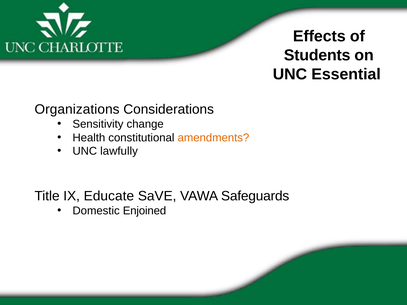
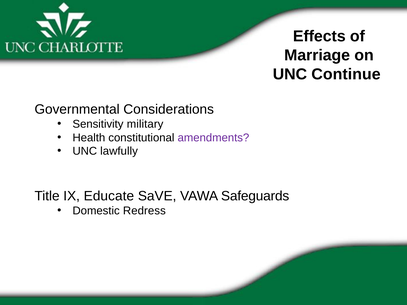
Students: Students -> Marriage (317, 55)
Essential: Essential -> Continue (346, 74)
Organizations: Organizations -> Governmental (77, 109)
change: change -> military (145, 124)
amendments colour: orange -> purple (213, 138)
Enjoined: Enjoined -> Redress (144, 211)
